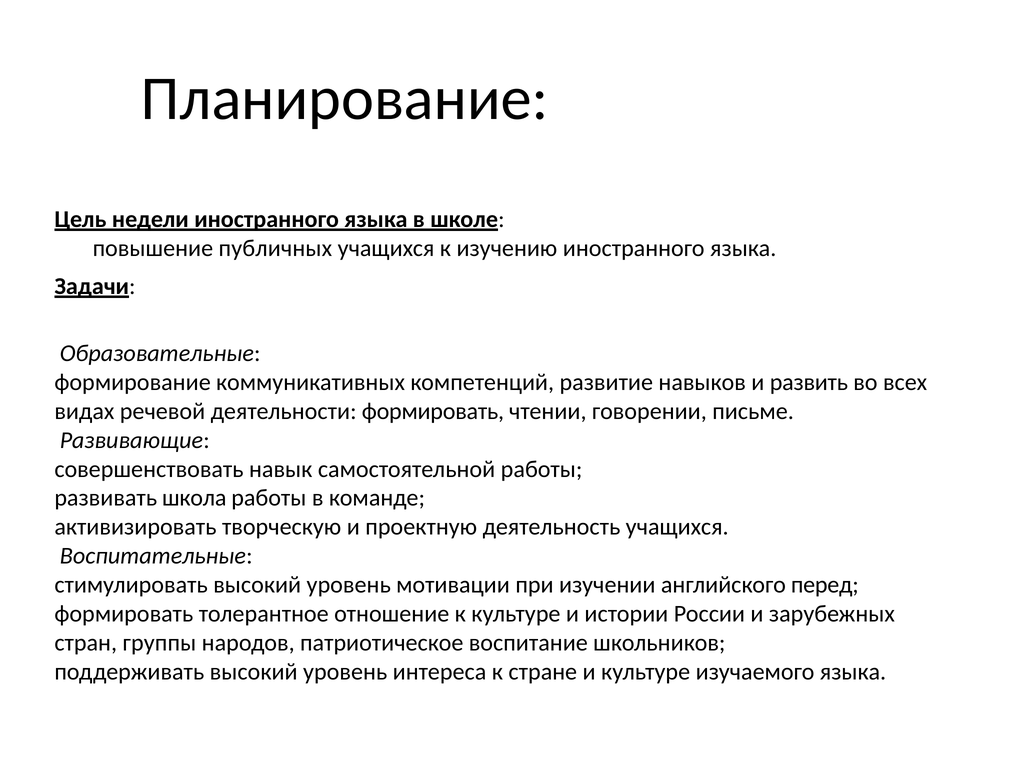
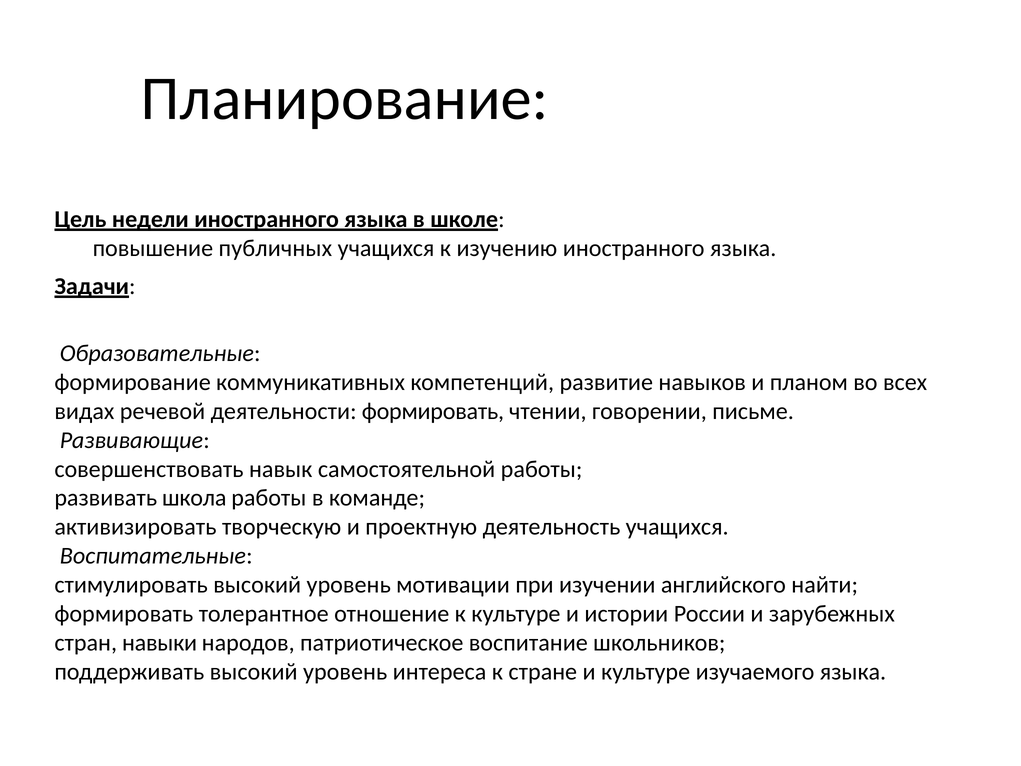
развить: развить -> планом (809, 382)
перед: перед -> найти (825, 585)
группы: группы -> навыки (160, 643)
